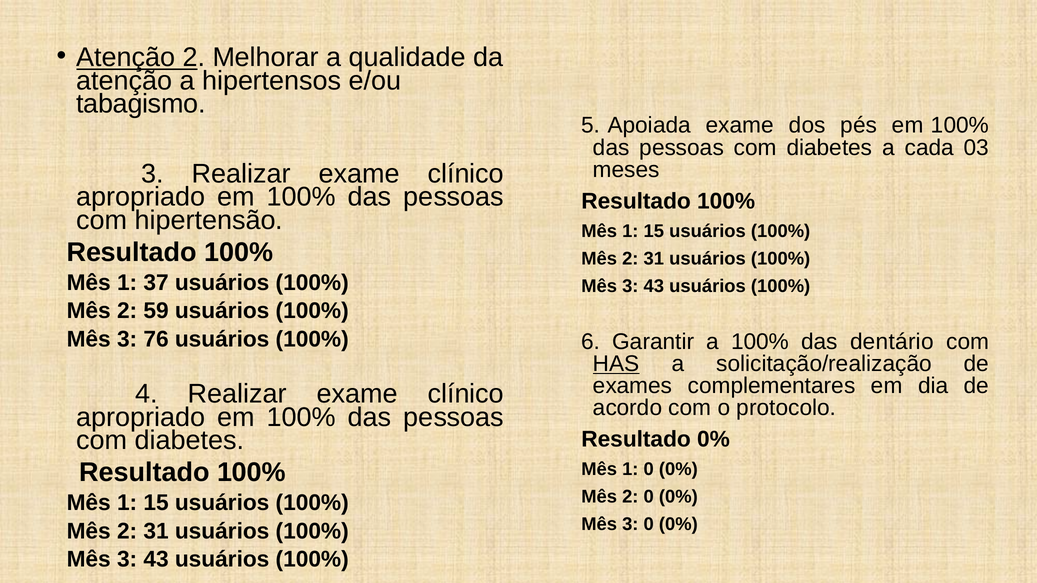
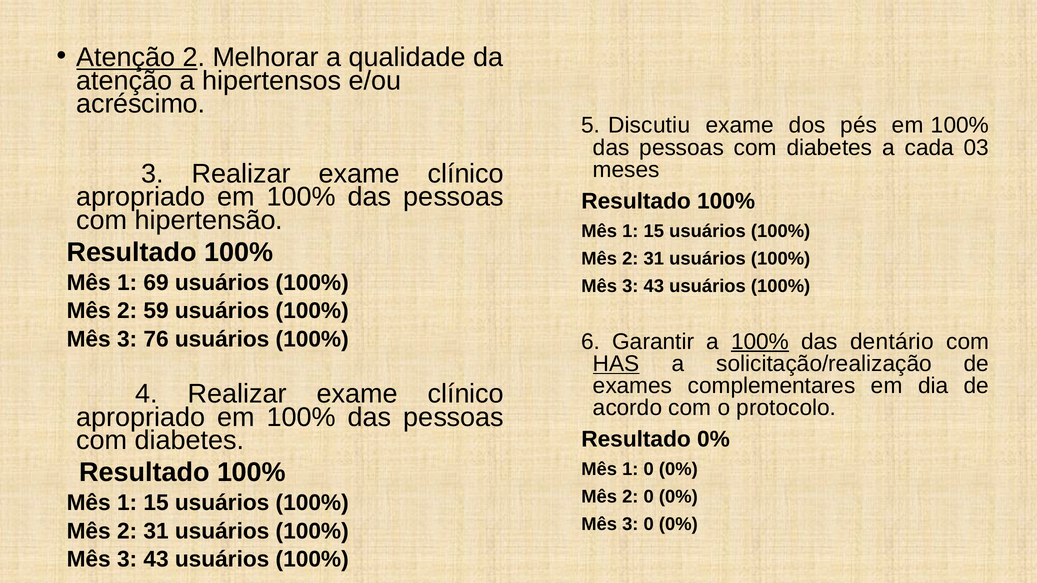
tabagismo: tabagismo -> acréscimo (141, 104)
Apoiada: Apoiada -> Discutiu (649, 126)
37: 37 -> 69 (156, 283)
100% underline: none -> present (760, 342)
